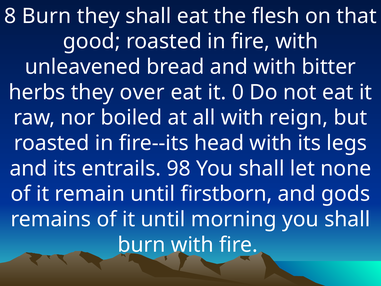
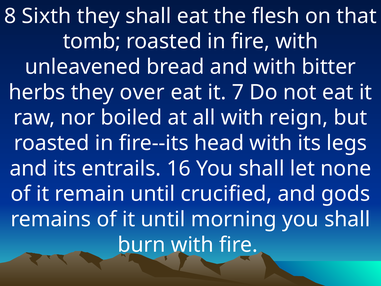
8 Burn: Burn -> Sixth (46, 16)
good: good -> tomb (92, 41)
0: 0 -> 7 (238, 92)
98: 98 -> 16 (179, 168)
firstborn: firstborn -> crucified (226, 194)
